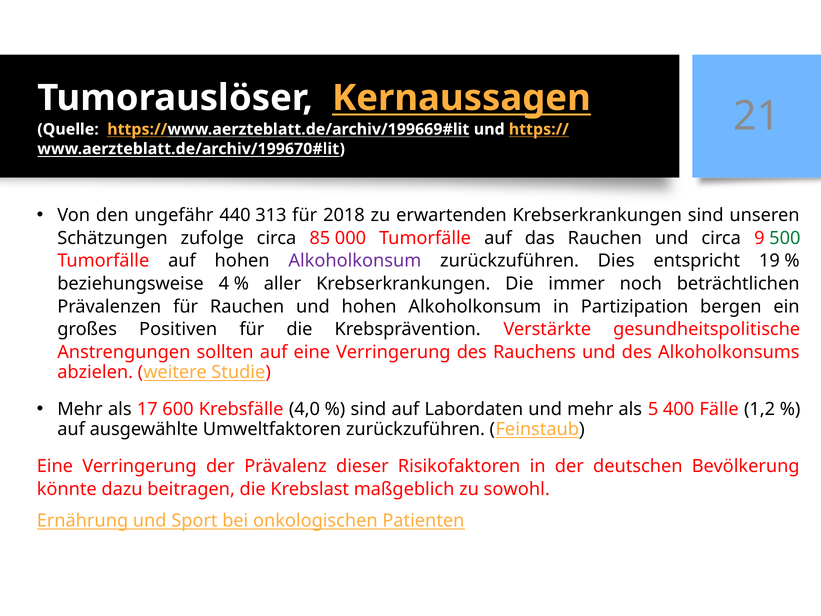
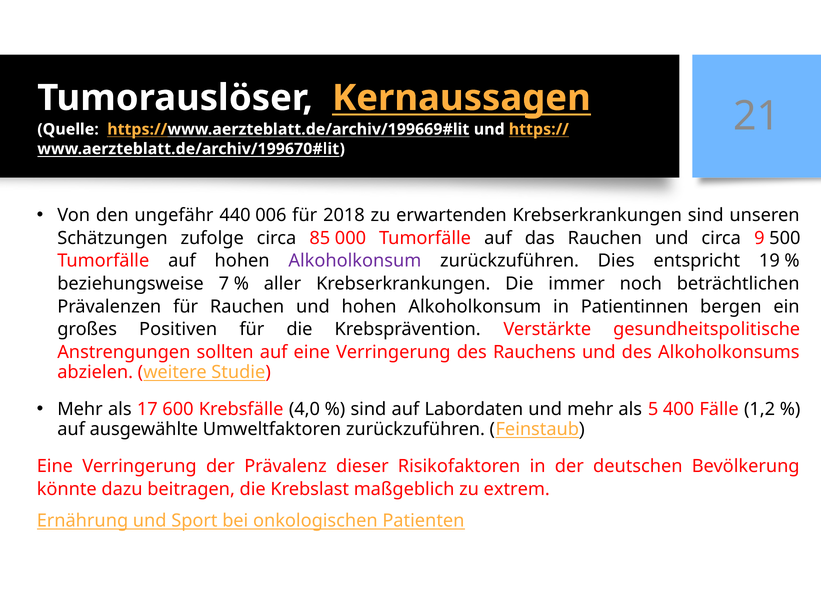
313: 313 -> 006 (271, 215)
500 colour: green -> black (785, 238)
4: 4 -> 7 (224, 284)
Partizipation: Partizipation -> Patientinnen (635, 307)
sowohl: sowohl -> extrem (517, 489)
